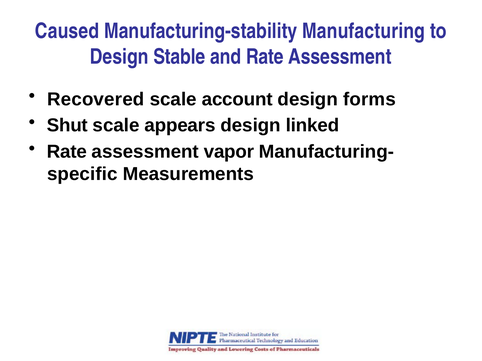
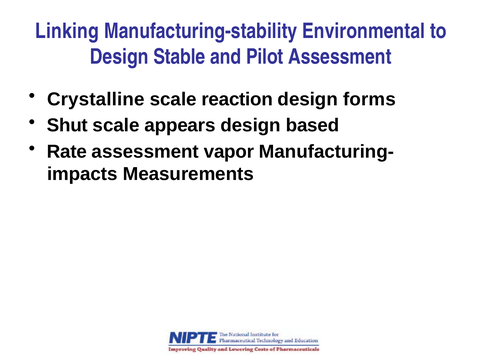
Caused: Caused -> Linking (67, 31)
Manufacturing: Manufacturing -> Environmental (364, 31)
and Rate: Rate -> Pilot (265, 57)
Recovered: Recovered -> Crystalline (96, 99)
account: account -> reaction (237, 99)
linked: linked -> based (313, 126)
specific: specific -> impacts (82, 174)
